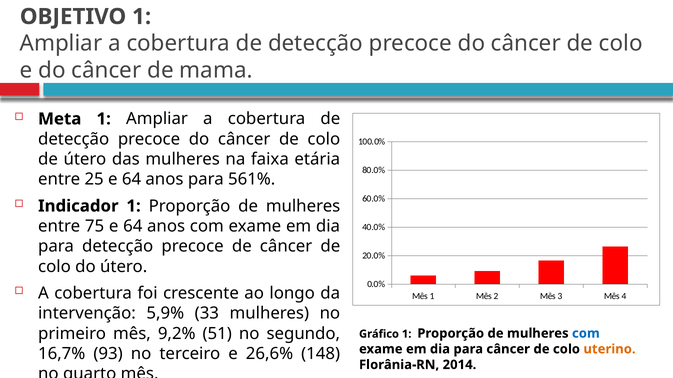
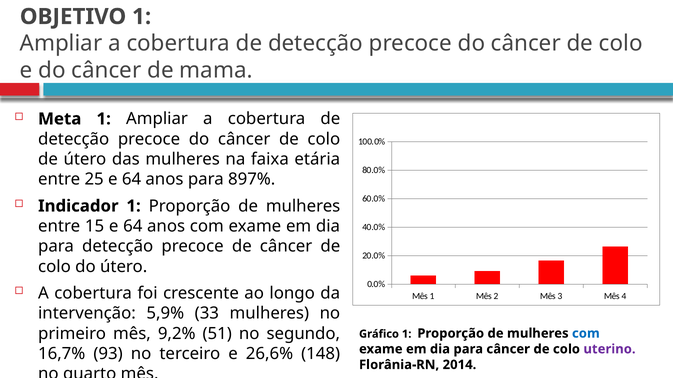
561%: 561% -> 897% (252, 180)
75: 75 -> 15 (95, 227)
uterino colour: orange -> purple (609, 350)
